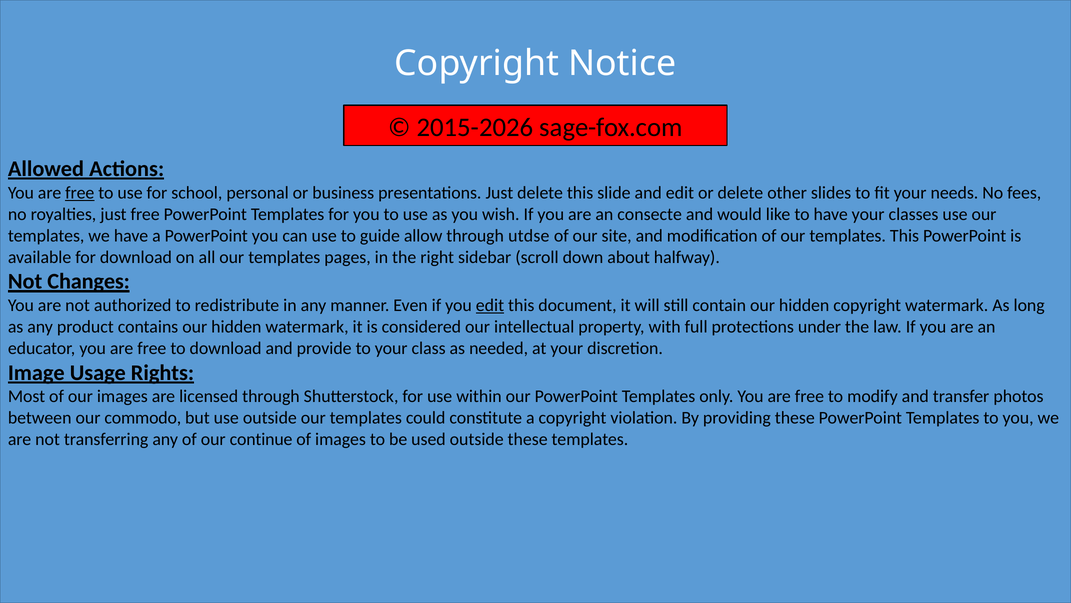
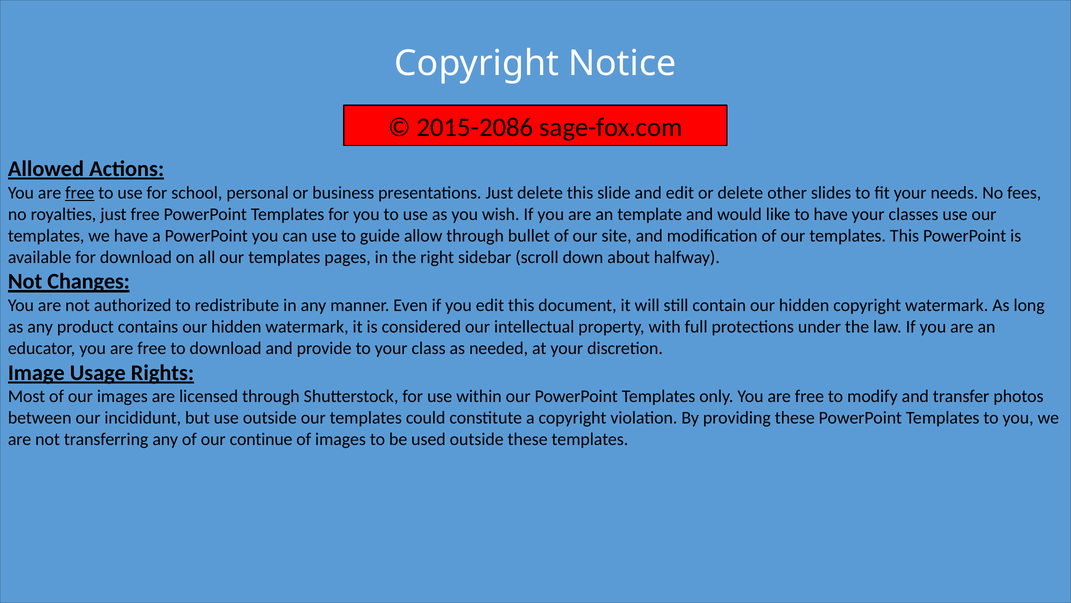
2015-2026: 2015-2026 -> 2015-2086 (475, 127)
consecte: consecte -> template (650, 214)
utdse: utdse -> bullet (529, 235)
edit underline: present -> none (490, 305)
commodo: commodo -> incididunt (143, 418)
